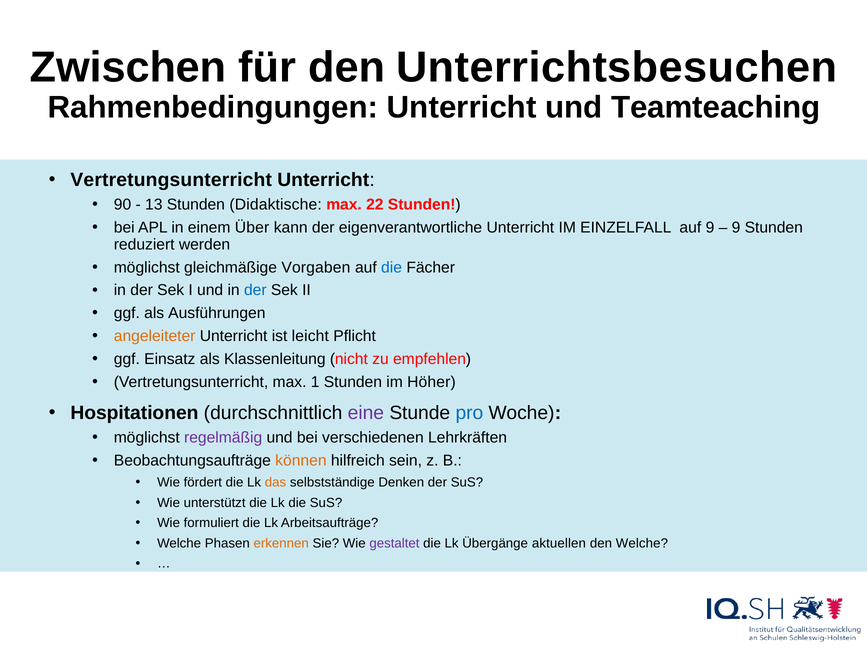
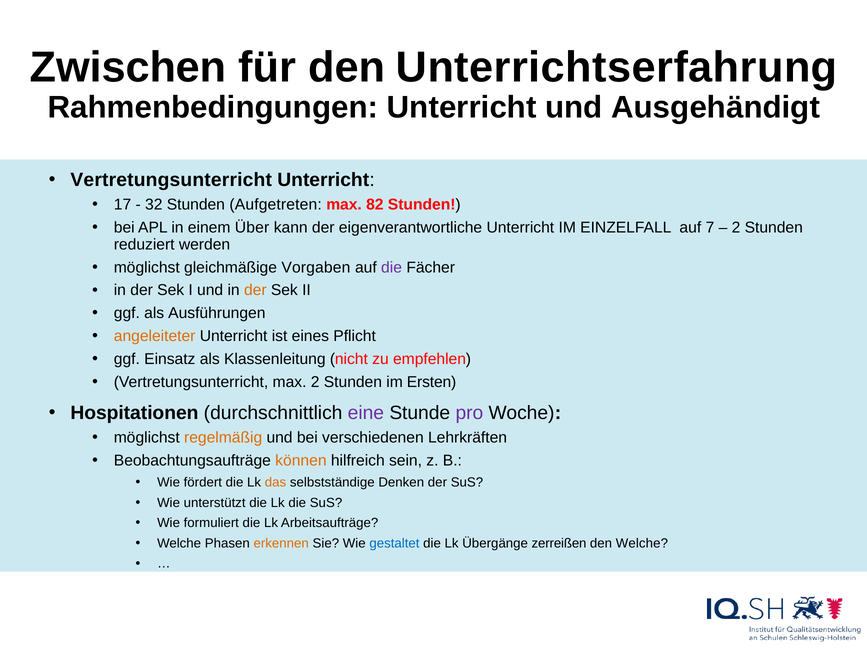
Unterrichtsbesuchen: Unterrichtsbesuchen -> Unterrichtserfahrung (617, 67)
Teamteaching: Teamteaching -> Ausgehändigt (716, 108)
90: 90 -> 17 (123, 205)
13: 13 -> 32 (154, 205)
Didaktische: Didaktische -> Aufgetreten (276, 205)
22: 22 -> 82 (375, 205)
auf 9: 9 -> 7 (710, 228)
9: 9 -> 2 (736, 228)
die colour: blue -> purple (392, 267)
der colour: blue -> orange (255, 290)
leicht: leicht -> eines (310, 336)
max 1: 1 -> 2 (315, 382)
Höher: Höher -> Ersten (432, 382)
pro colour: blue -> purple (469, 413)
regelmäßig colour: purple -> orange (223, 438)
gestaltet colour: purple -> blue (394, 543)
aktuellen: aktuellen -> zerreißen (559, 543)
